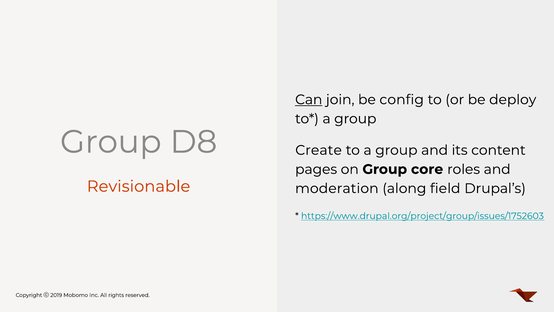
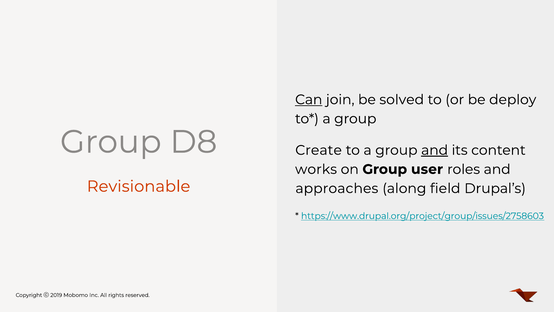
config: config -> solved (402, 100)
and underline: none -> present (435, 150)
pages: pages -> works (316, 169)
core: core -> user (427, 169)
moderation: moderation -> approaches (337, 188)
https://www.drupal.org/project/group/issues/1752603: https://www.drupal.org/project/group/issues/1752603 -> https://www.drupal.org/project/group/issues/2758603 (422, 216)
